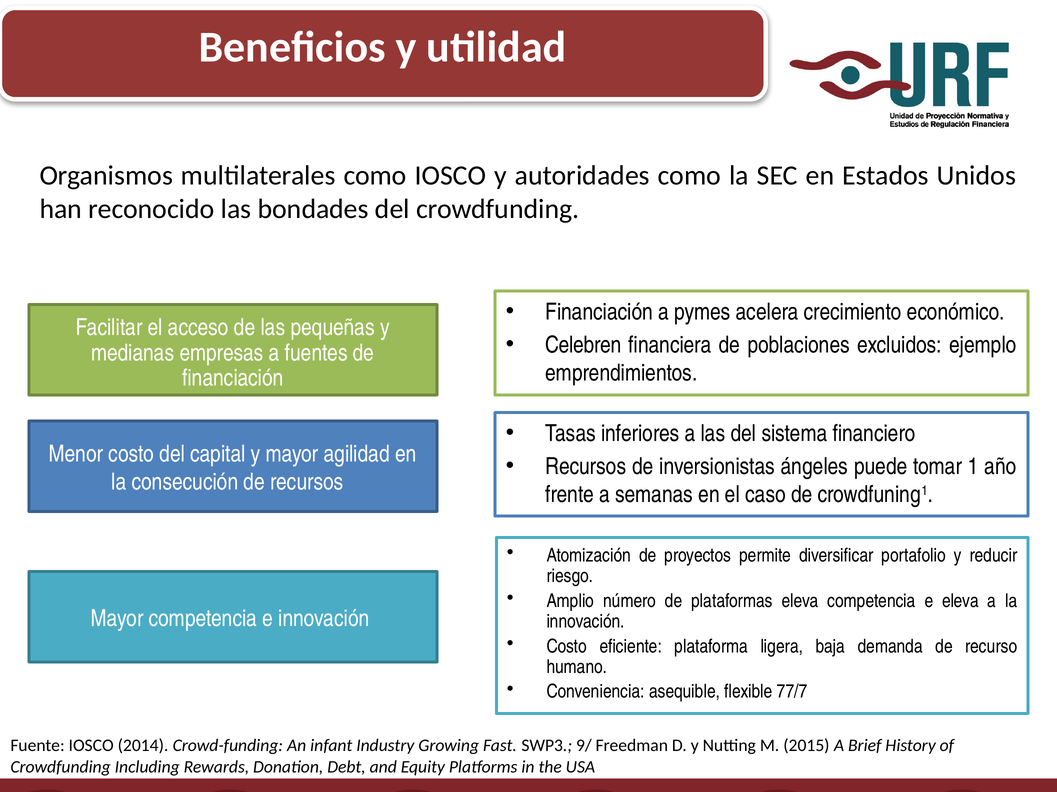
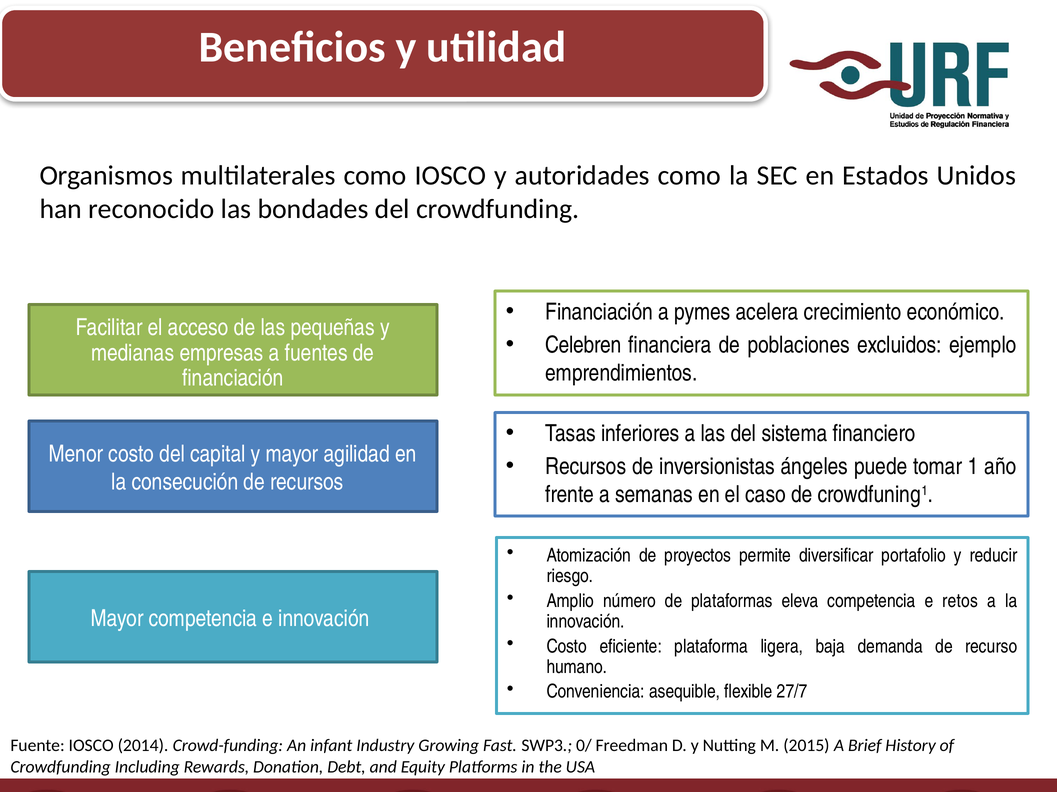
e eleva: eleva -> retos (960, 601)
77/7: 77/7 -> 27/7 (792, 692)
9/: 9/ -> 0/ (584, 746)
